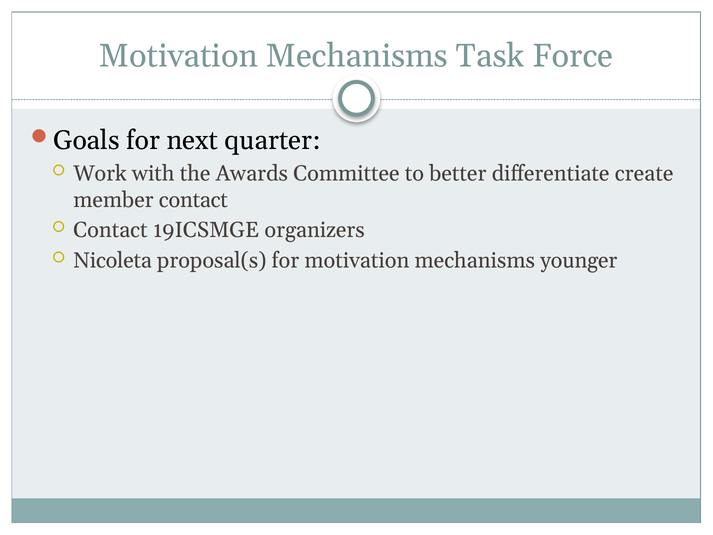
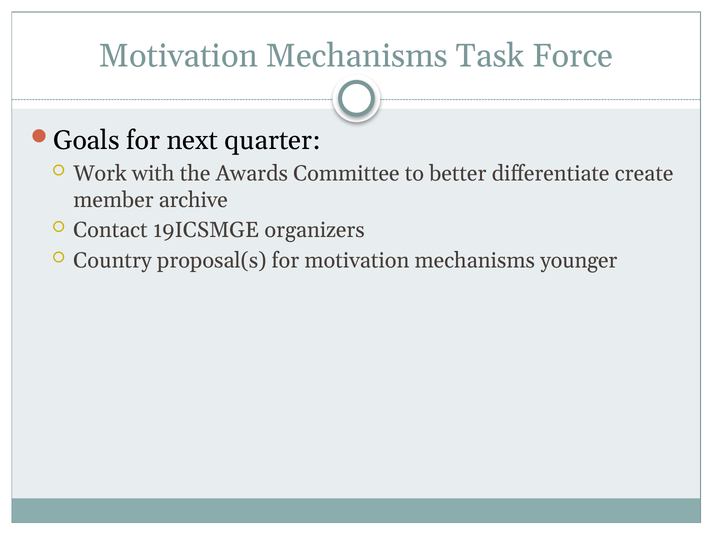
member contact: contact -> archive (193, 200)
Nicoleta: Nicoleta -> Country (112, 261)
